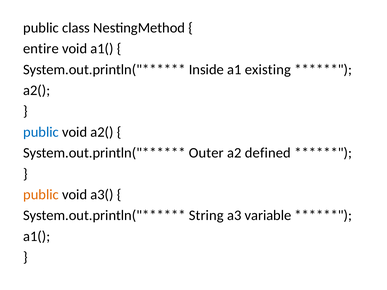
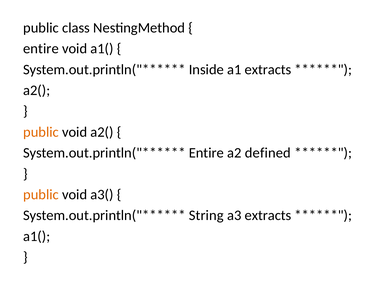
a1 existing: existing -> extracts (268, 70)
public colour: blue -> orange (41, 132)
Outer: Outer -> Entire (206, 153)
a3 variable: variable -> extracts (268, 216)
